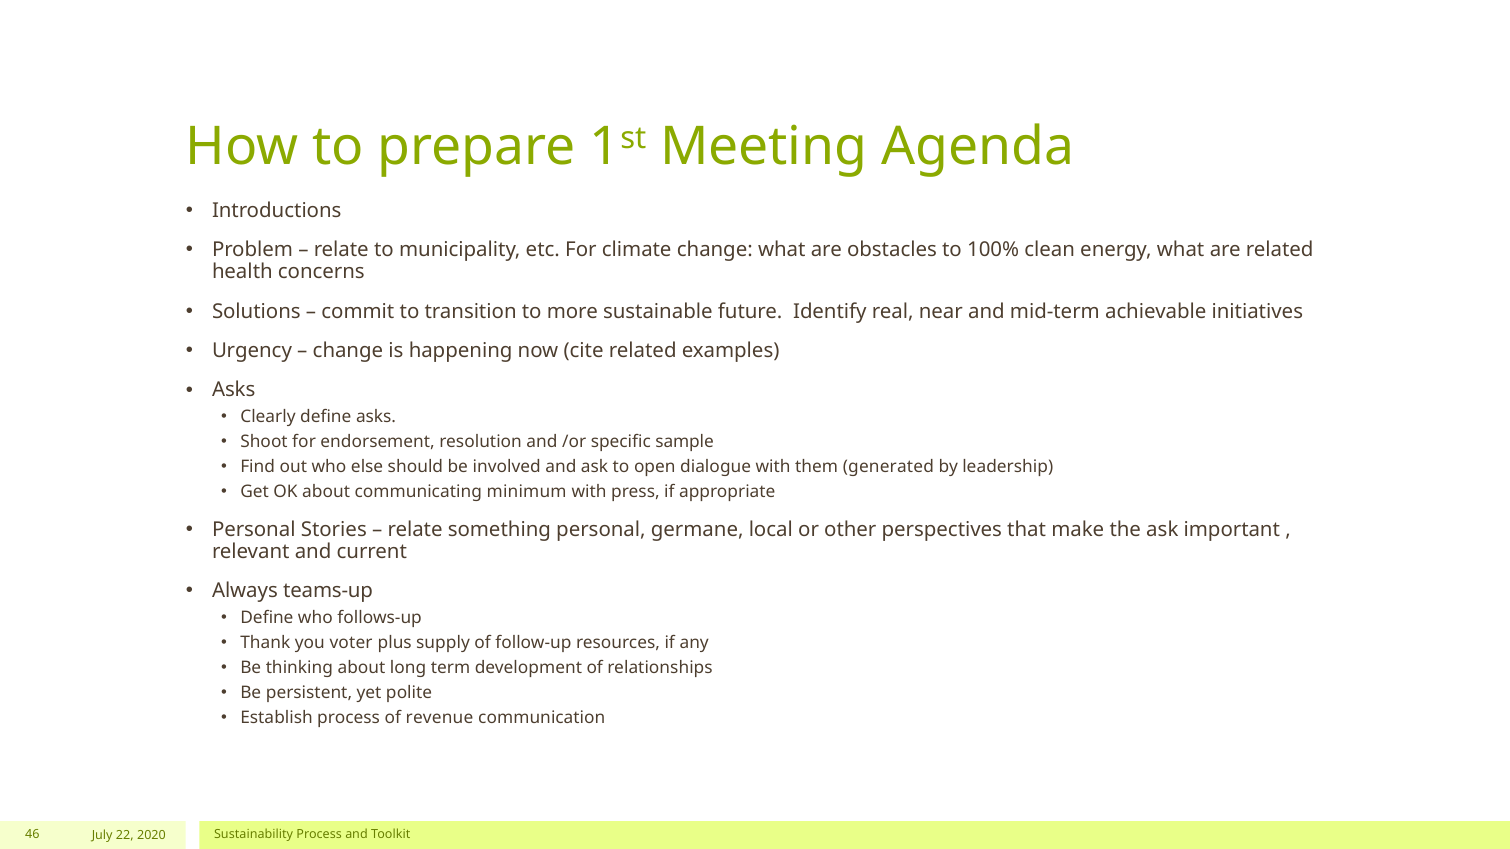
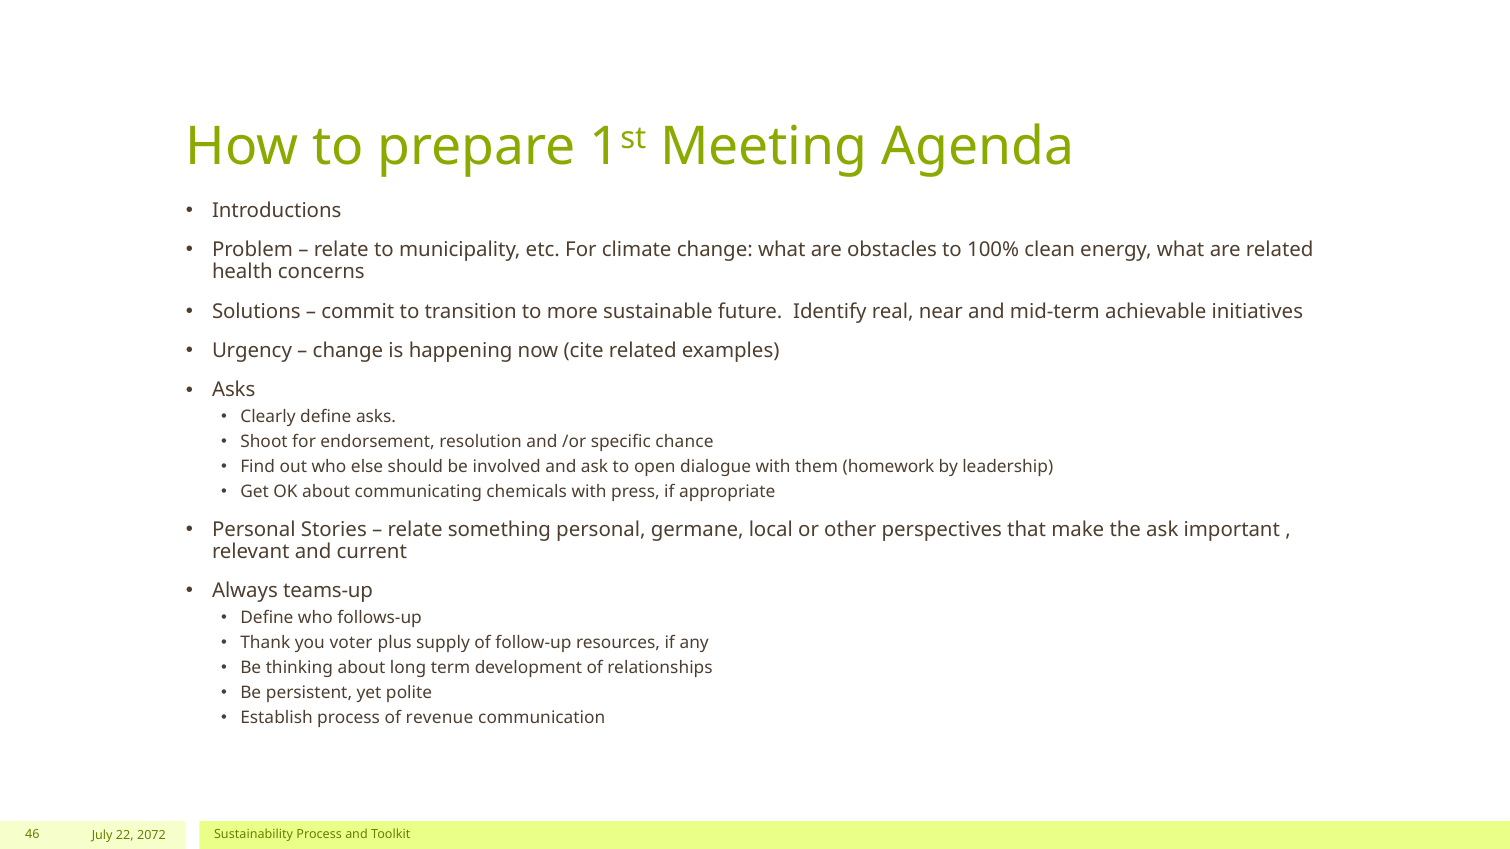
sample: sample -> chance (684, 442)
generated: generated -> homework (889, 467)
minimum: minimum -> chemicals (527, 492)
2020: 2020 -> 2072 (151, 836)
